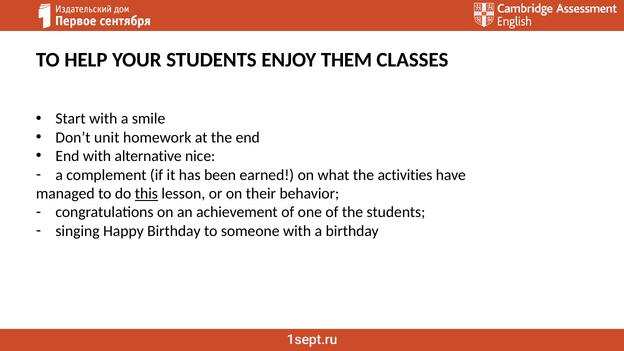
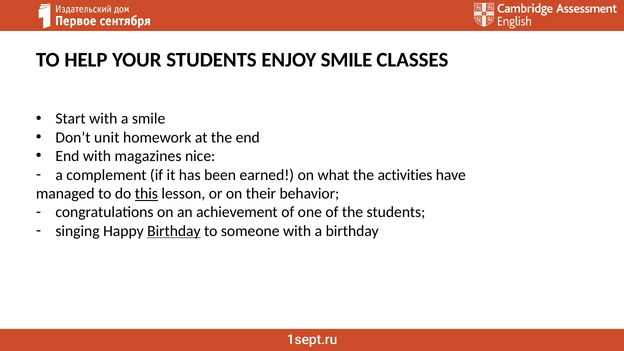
ENJOY THEM: THEM -> SMILE (347, 60)
alternative: alternative -> magazines (148, 156)
Birthday underline: none -> present (174, 231)
